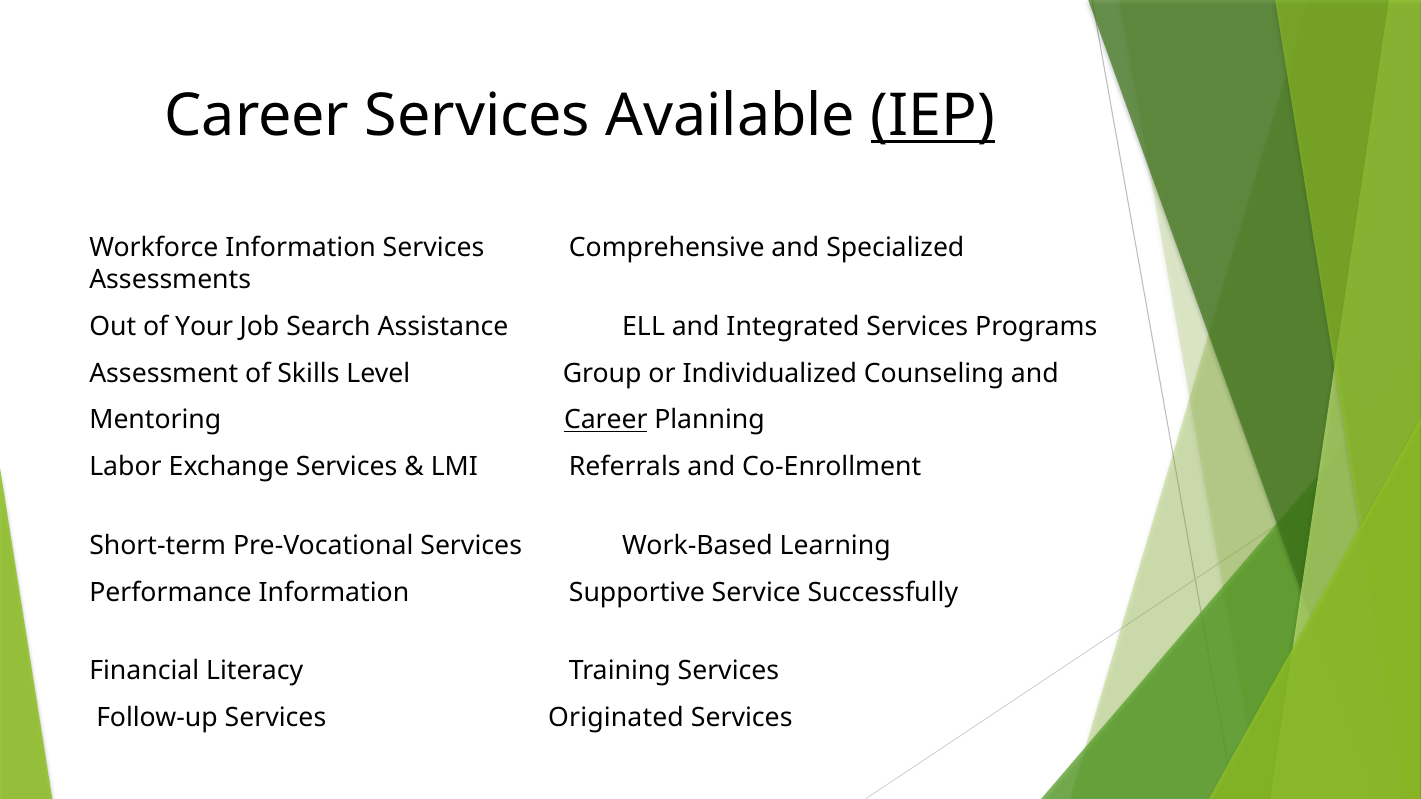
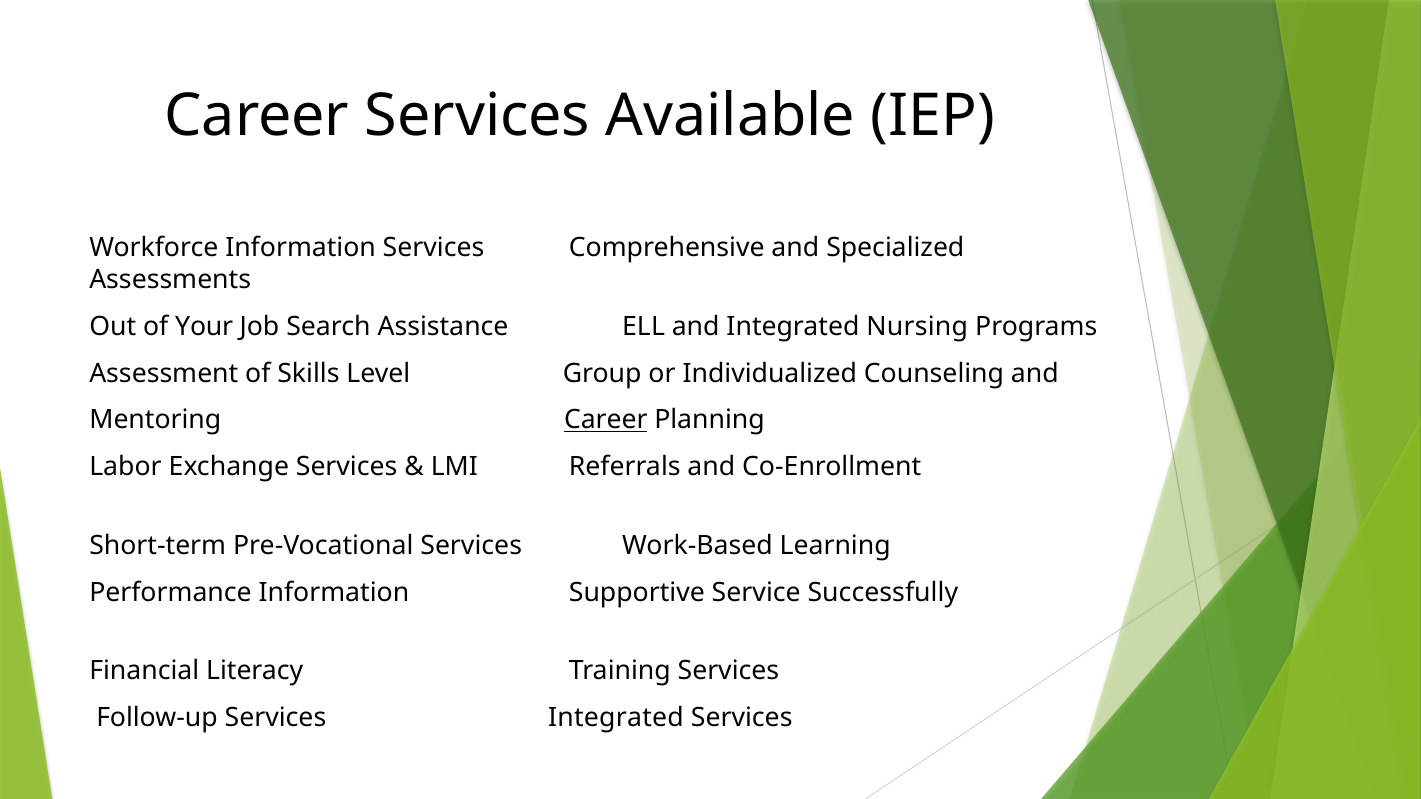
IEP underline: present -> none (933, 116)
Integrated Services: Services -> Nursing (917, 327)
Services Originated: Originated -> Integrated (616, 718)
